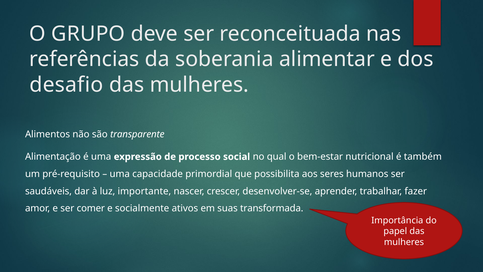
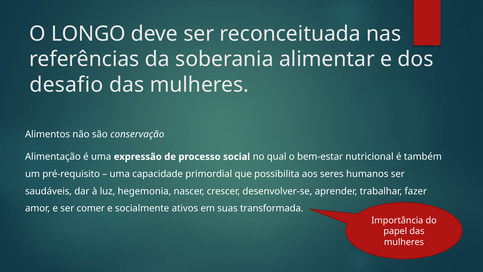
GRUPO: GRUPO -> LONGO (88, 34)
transparente: transparente -> conservação (137, 134)
importante: importante -> hegemonia (144, 191)
